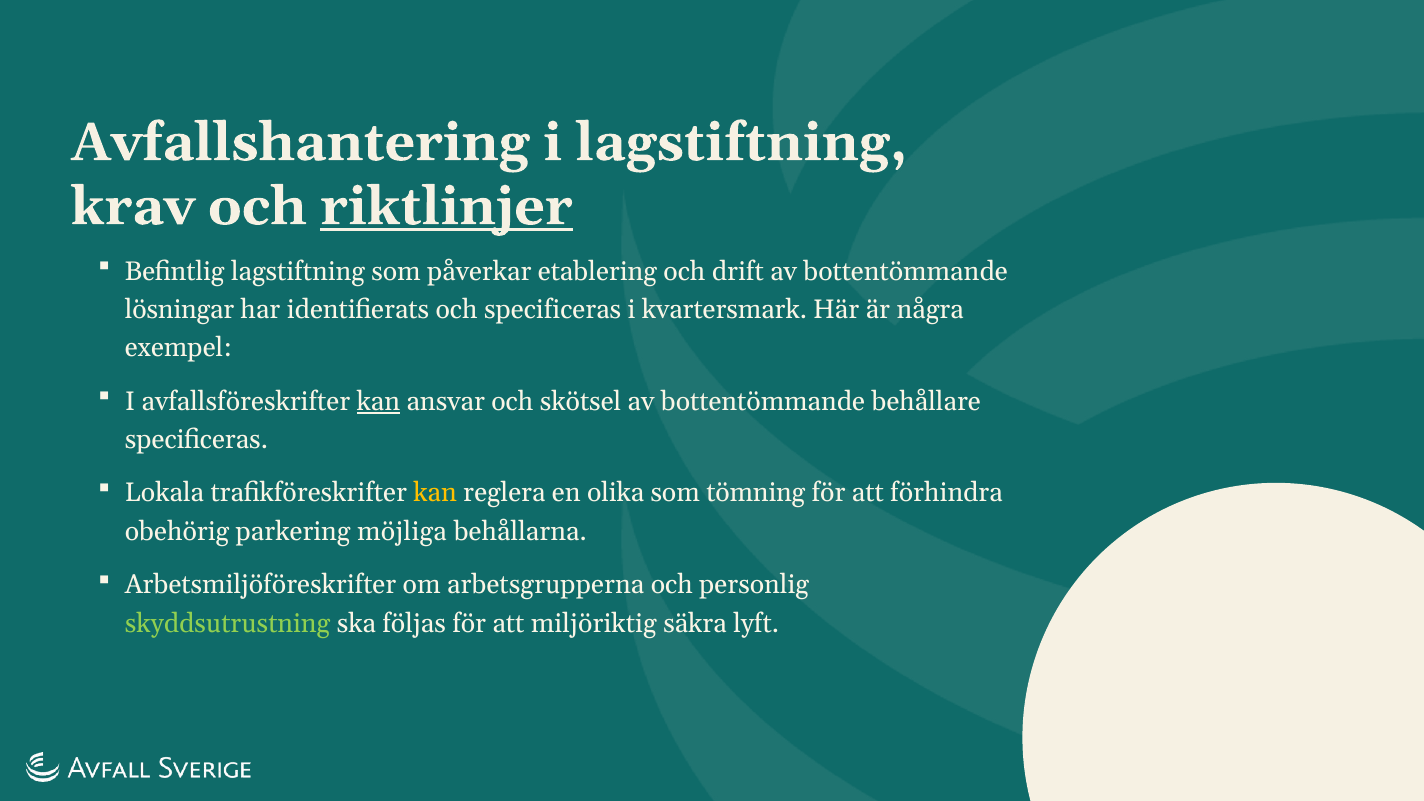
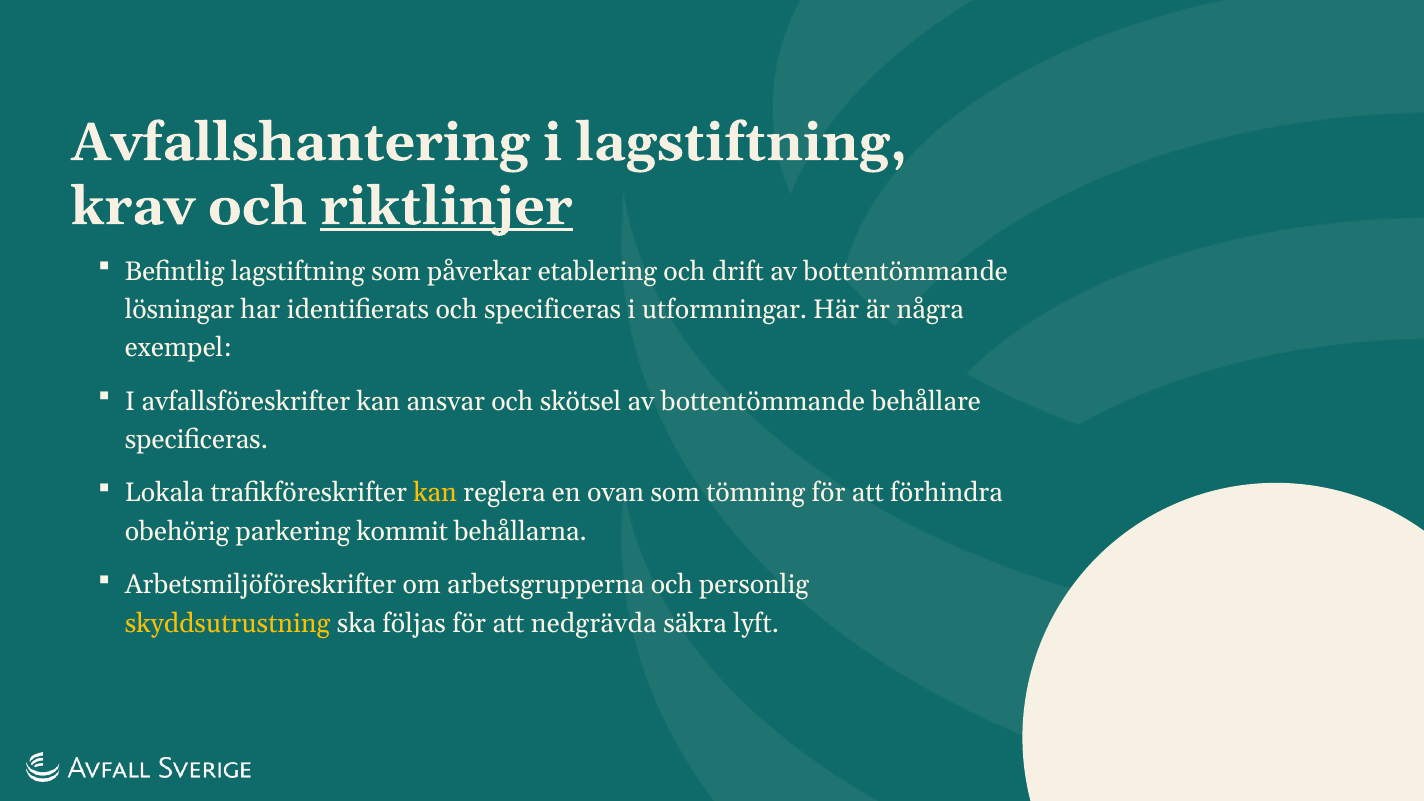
kvartersmark: kvartersmark -> utformningar (724, 310)
kan underline: present -> none (378, 401)
olika: olika -> ovan (616, 493)
möjliga: möjliga -> kommit (402, 532)
skyddsutrustning colour: light green -> yellow (228, 623)
miljöriktig: miljöriktig -> nedgrävda (594, 623)
